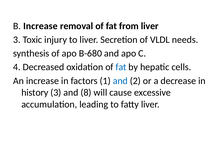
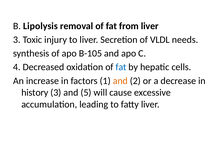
B Increase: Increase -> Lipolysis (40, 26)
B-680: B-680 -> B-105 (90, 53)
and colour: blue -> orange (120, 80)
8: 8 -> 5 (86, 92)
